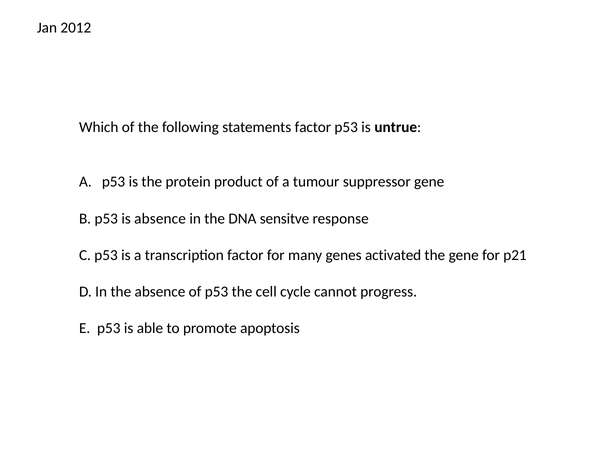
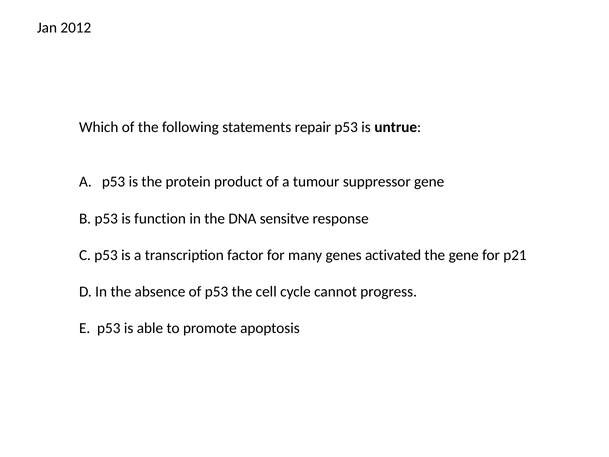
statements factor: factor -> repair (313, 127)
is absence: absence -> function (160, 218)
